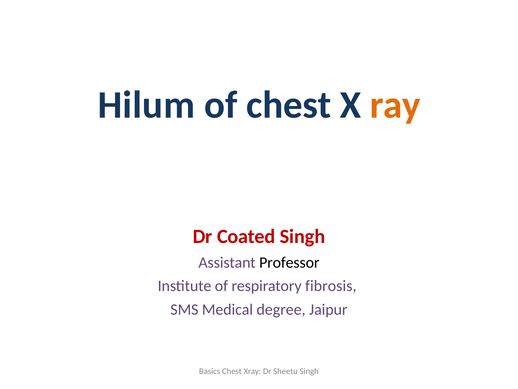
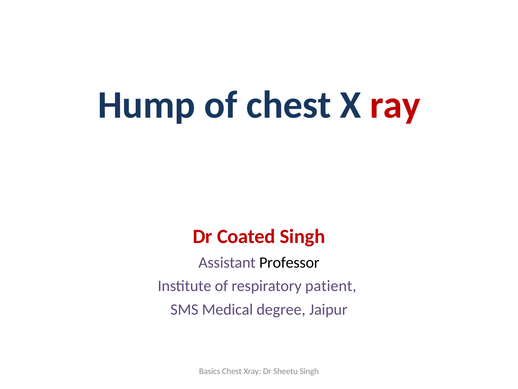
Hilum: Hilum -> Hump (147, 105)
ray colour: orange -> red (395, 105)
fibrosis: fibrosis -> patient (331, 286)
